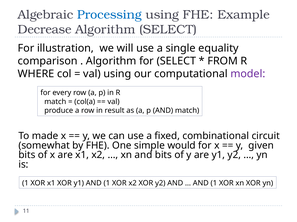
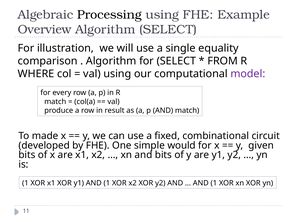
Processing colour: blue -> black (109, 15)
Decrease: Decrease -> Overview (45, 30)
somewhat: somewhat -> developed (44, 146)
